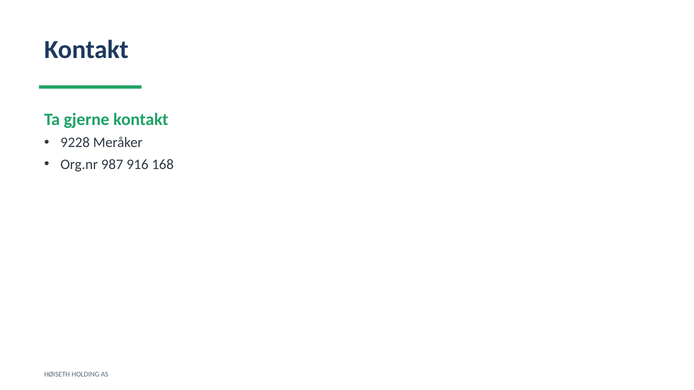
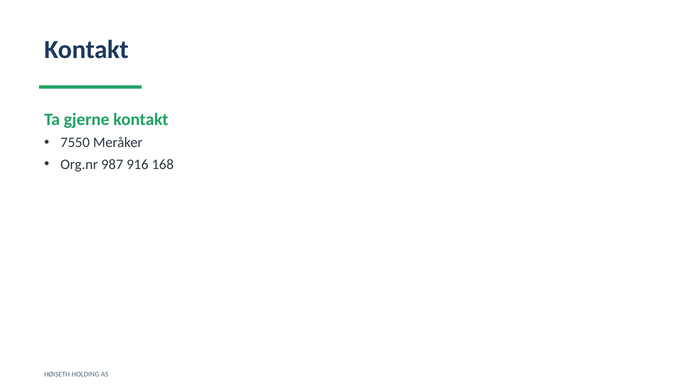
9228: 9228 -> 7550 (75, 143)
